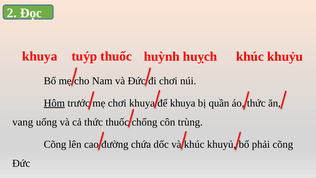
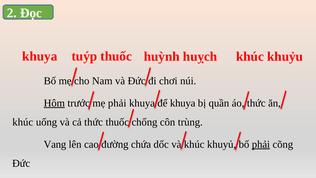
chơi: chơi -> phải (117, 103)
vang: vang -> khúc (23, 122)
Cõng: Cõng -> Vang (55, 144)
phải underline: none -> present (261, 144)
